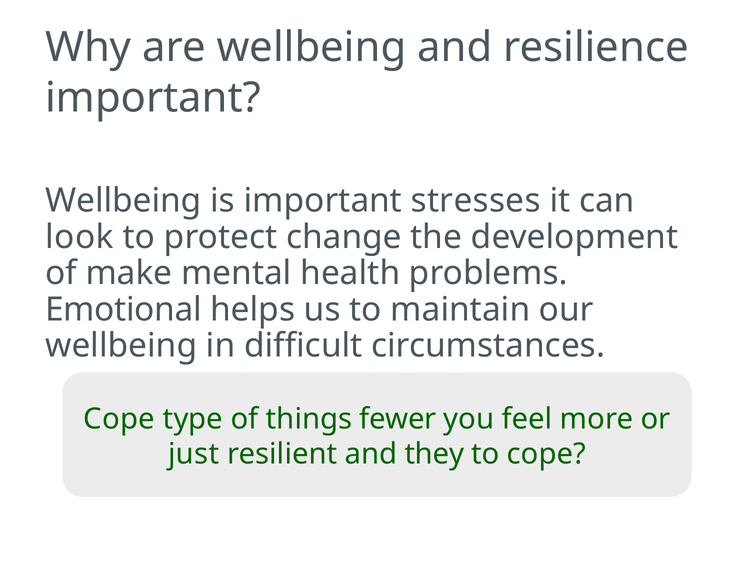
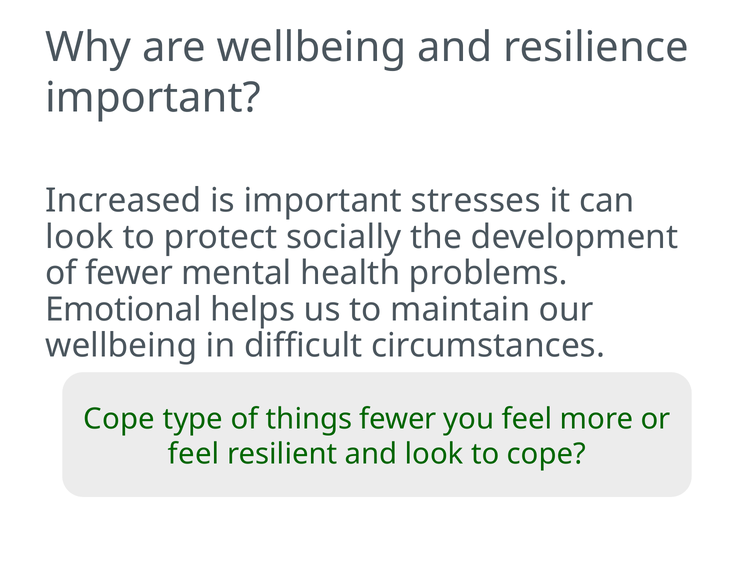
Wellbeing: Wellbeing -> Increased (123, 201)
change: change -> socially (344, 237)
of make: make -> fewer (129, 273)
just: just -> feel (194, 454)
and they: they -> look (434, 454)
